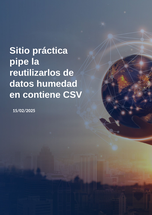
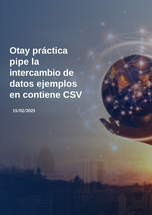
Sitio: Sitio -> Otay (20, 51)
reutilizarlos: reutilizarlos -> intercambio (35, 73)
humedad: humedad -> ejemplos (57, 84)
